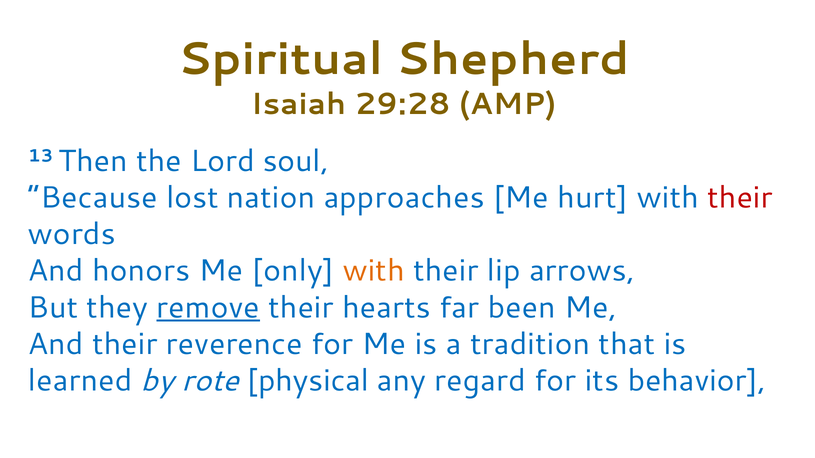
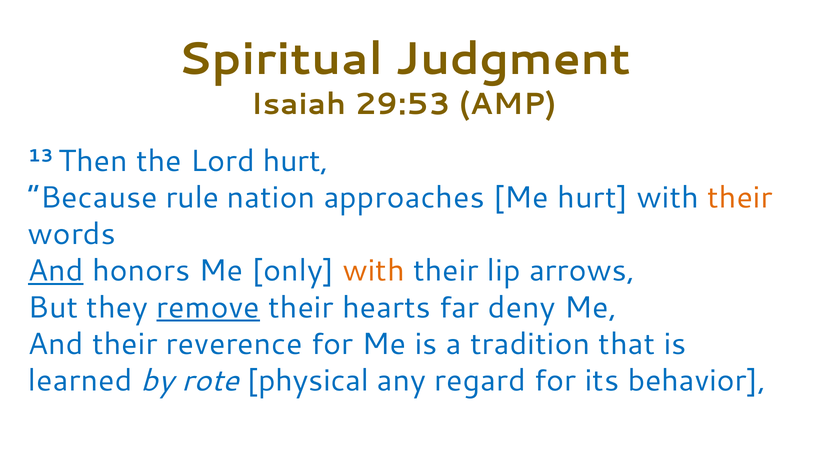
Shepherd: Shepherd -> Judgment (513, 59)
29:28: 29:28 -> 29:53 (403, 104)
Lord soul: soul -> hurt (296, 161)
lost: lost -> rule (192, 198)
their colour: red -> orange (740, 198)
And underline: none -> present (56, 271)
been: been -> deny (522, 308)
